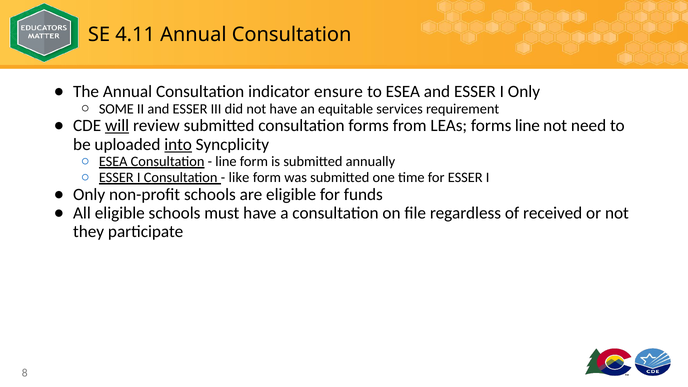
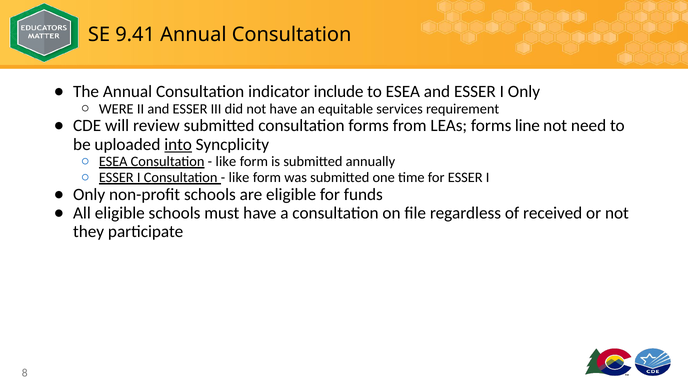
4.11: 4.11 -> 9.41 (135, 34)
ensure: ensure -> include (339, 92)
SOME: SOME -> WERE (116, 109)
will underline: present -> none (117, 126)
line: line -> like (226, 162)
